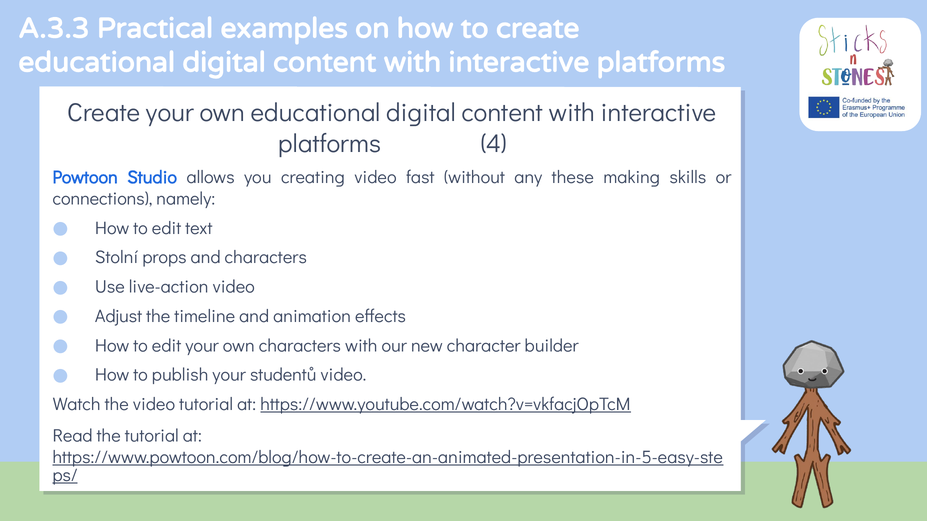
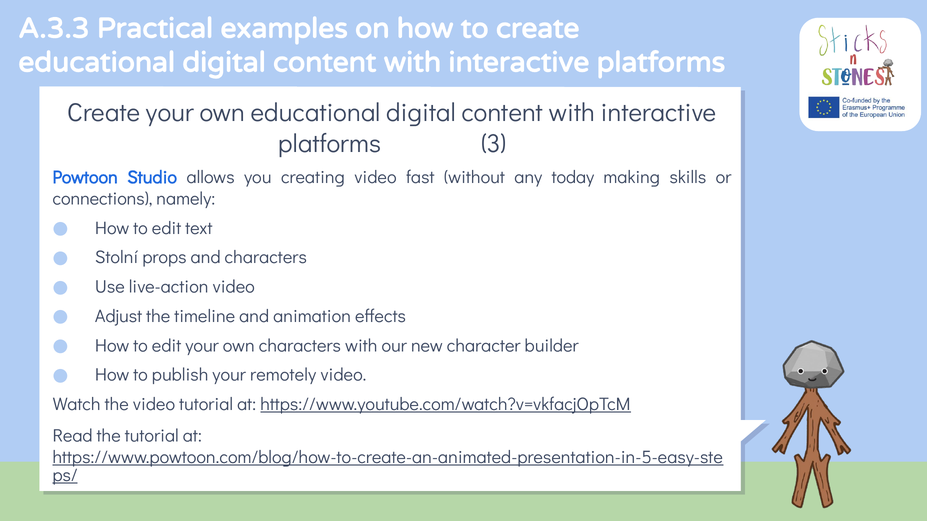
4: 4 -> 3 (494, 144)
these: these -> today (573, 177)
studentů: studentů -> remotely (283, 375)
